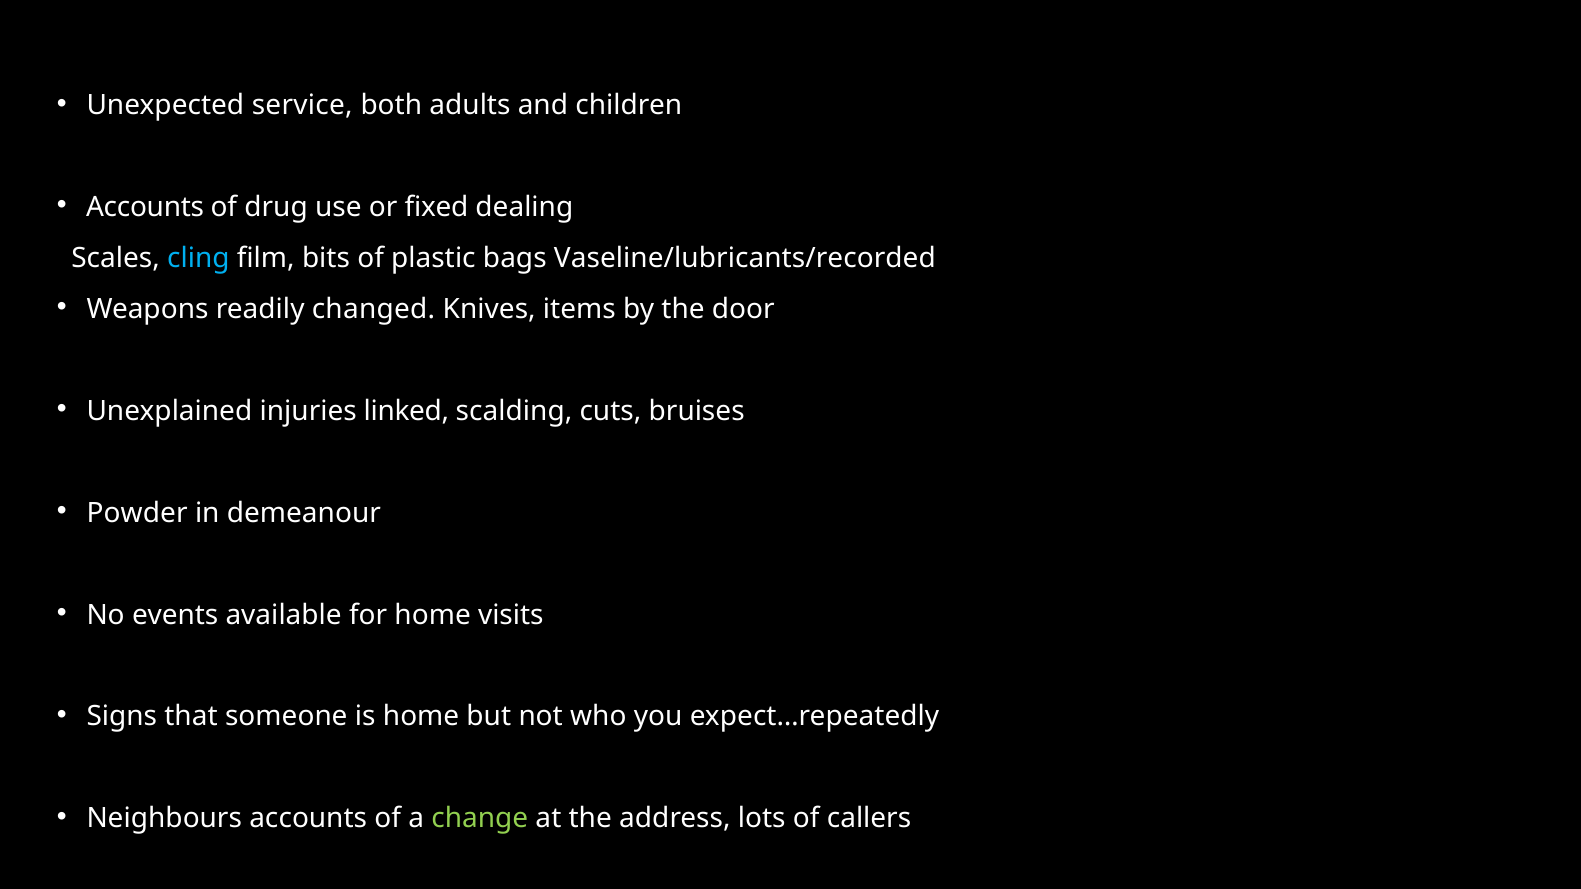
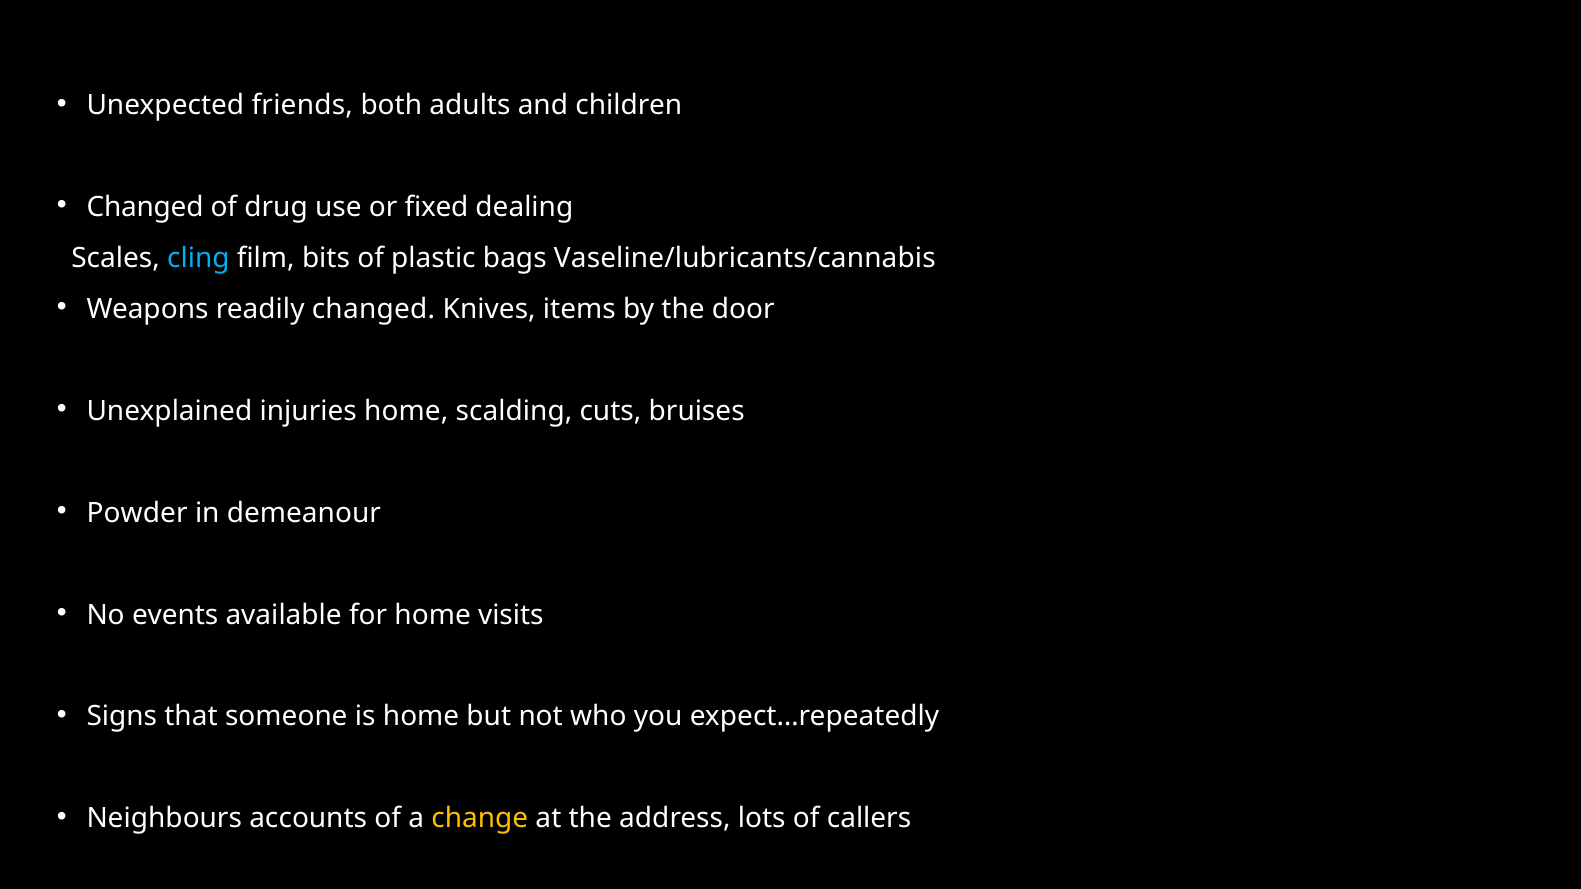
service: service -> friends (302, 105)
Accounts: Accounts -> Changed (145, 207)
Vaseline/lubricants/recorded: Vaseline/lubricants/recorded -> Vaseline/lubricants/cannabis (745, 258)
injuries linked: linked -> home (406, 411)
change colour: light green -> yellow (480, 819)
